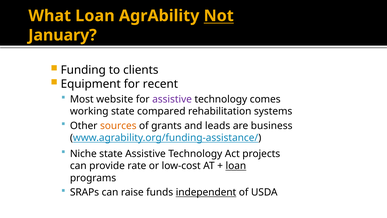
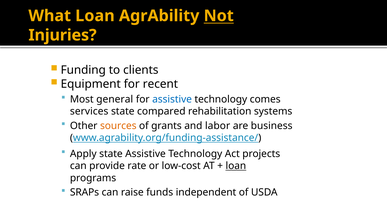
January: January -> Injuries (63, 35)
website: website -> general (115, 99)
assistive colour: purple -> blue (172, 99)
working: working -> services (89, 111)
leads: leads -> labor (218, 125)
Niche: Niche -> Apply (83, 154)
independent underline: present -> none (206, 192)
